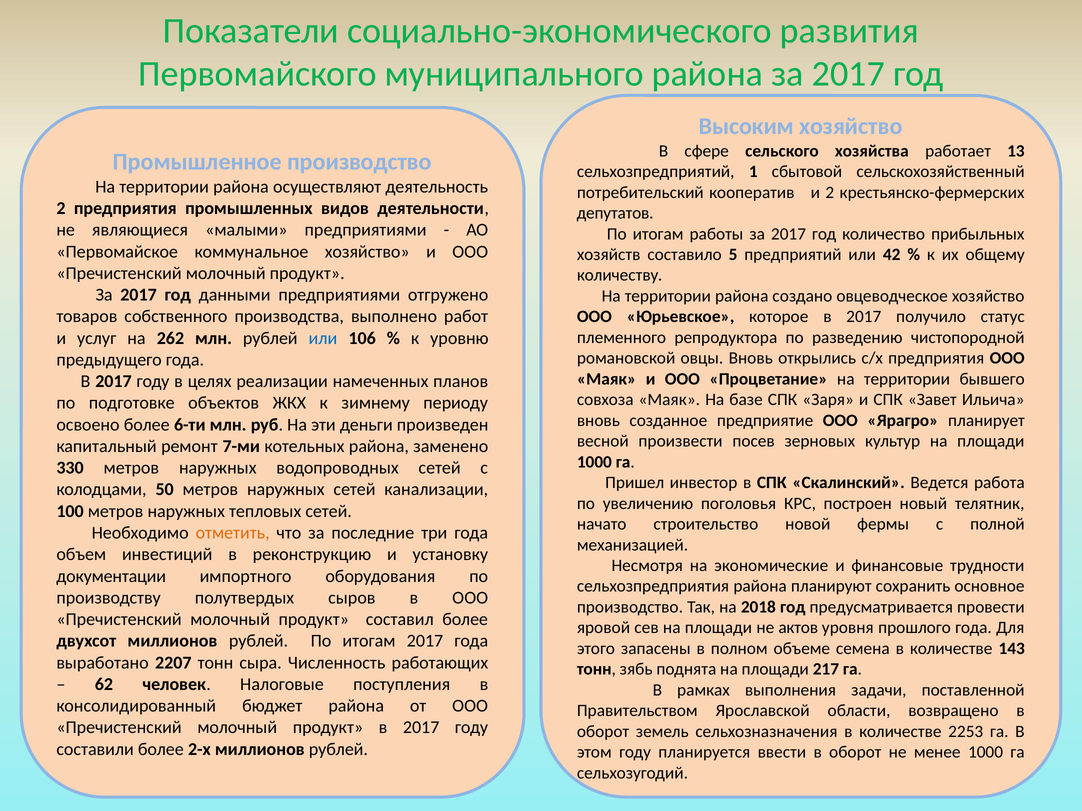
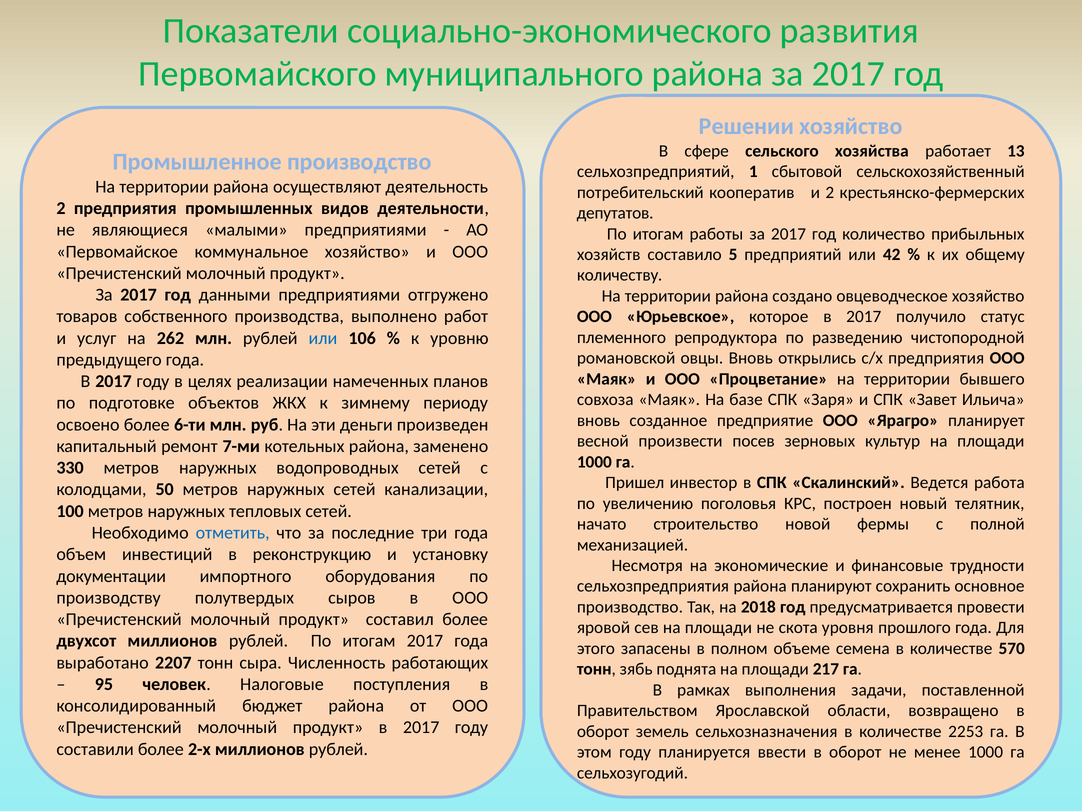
Высоким: Высоким -> Решении (746, 127)
отметить colour: orange -> blue (233, 533)
актов: актов -> скота (798, 628)
143: 143 -> 570 (1012, 649)
62: 62 -> 95 (104, 685)
